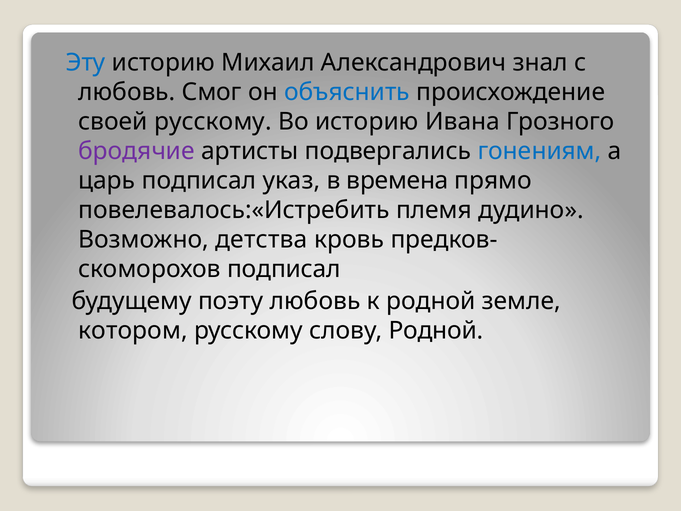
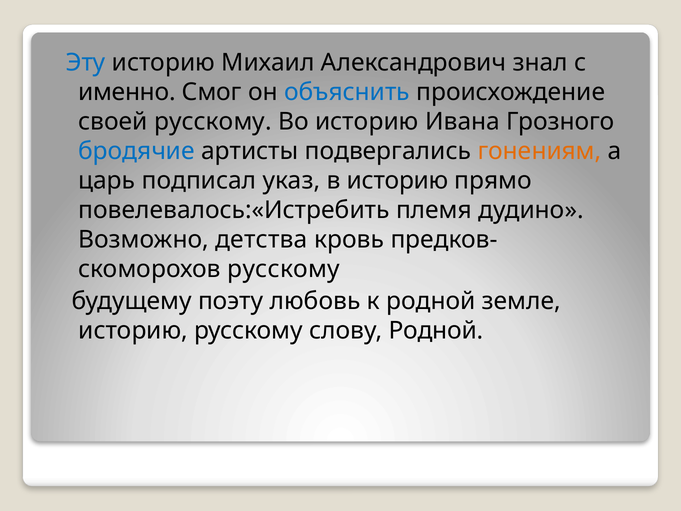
любовь: любовь -> именно (127, 92)
бродячие colour: purple -> blue (137, 151)
гонениям colour: blue -> orange (540, 151)
в времена: времена -> историю (398, 181)
подписал: подписал -> русскому (284, 269)
котором: котором -> историю (133, 331)
